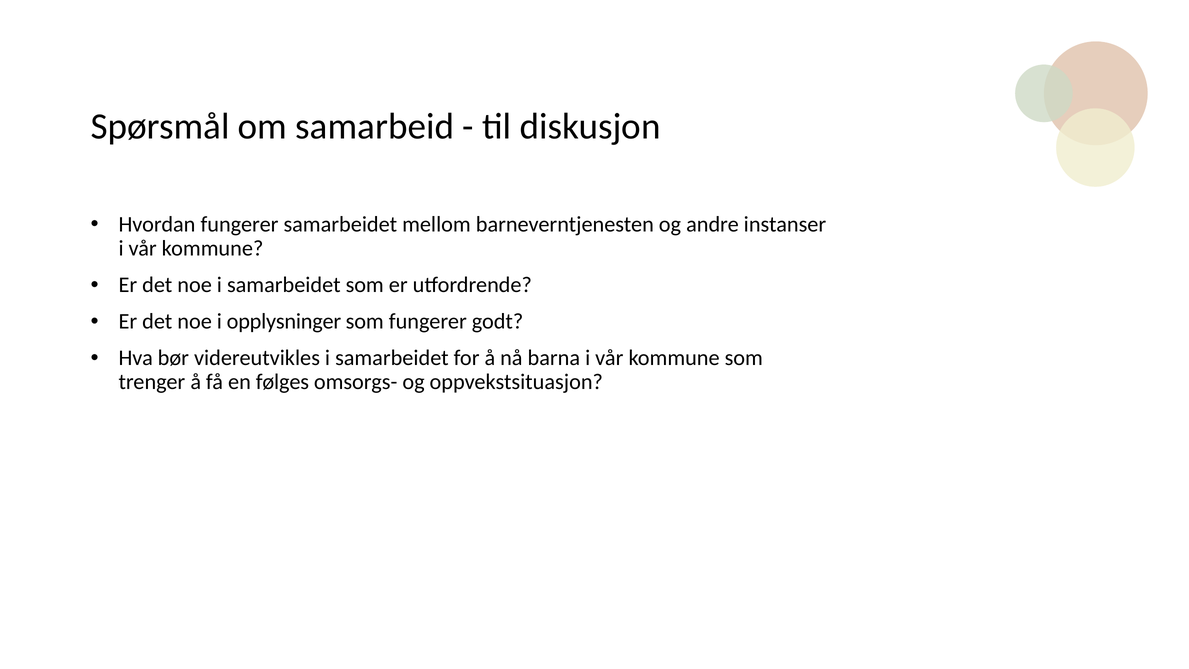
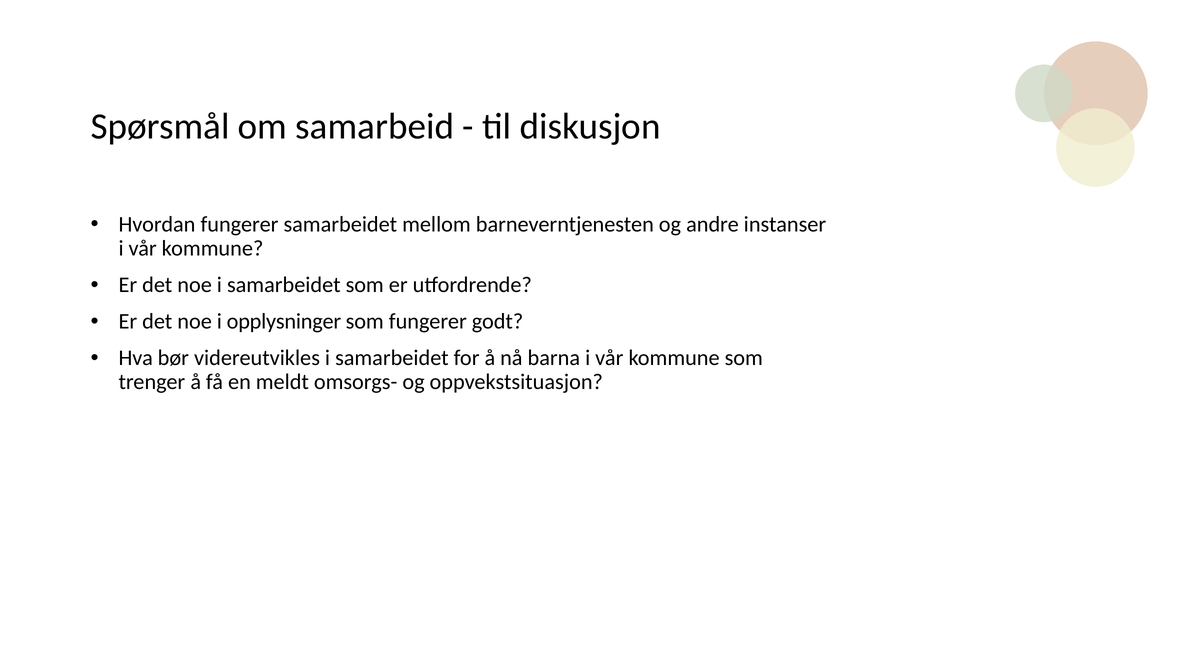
følges: følges -> meldt (282, 382)
